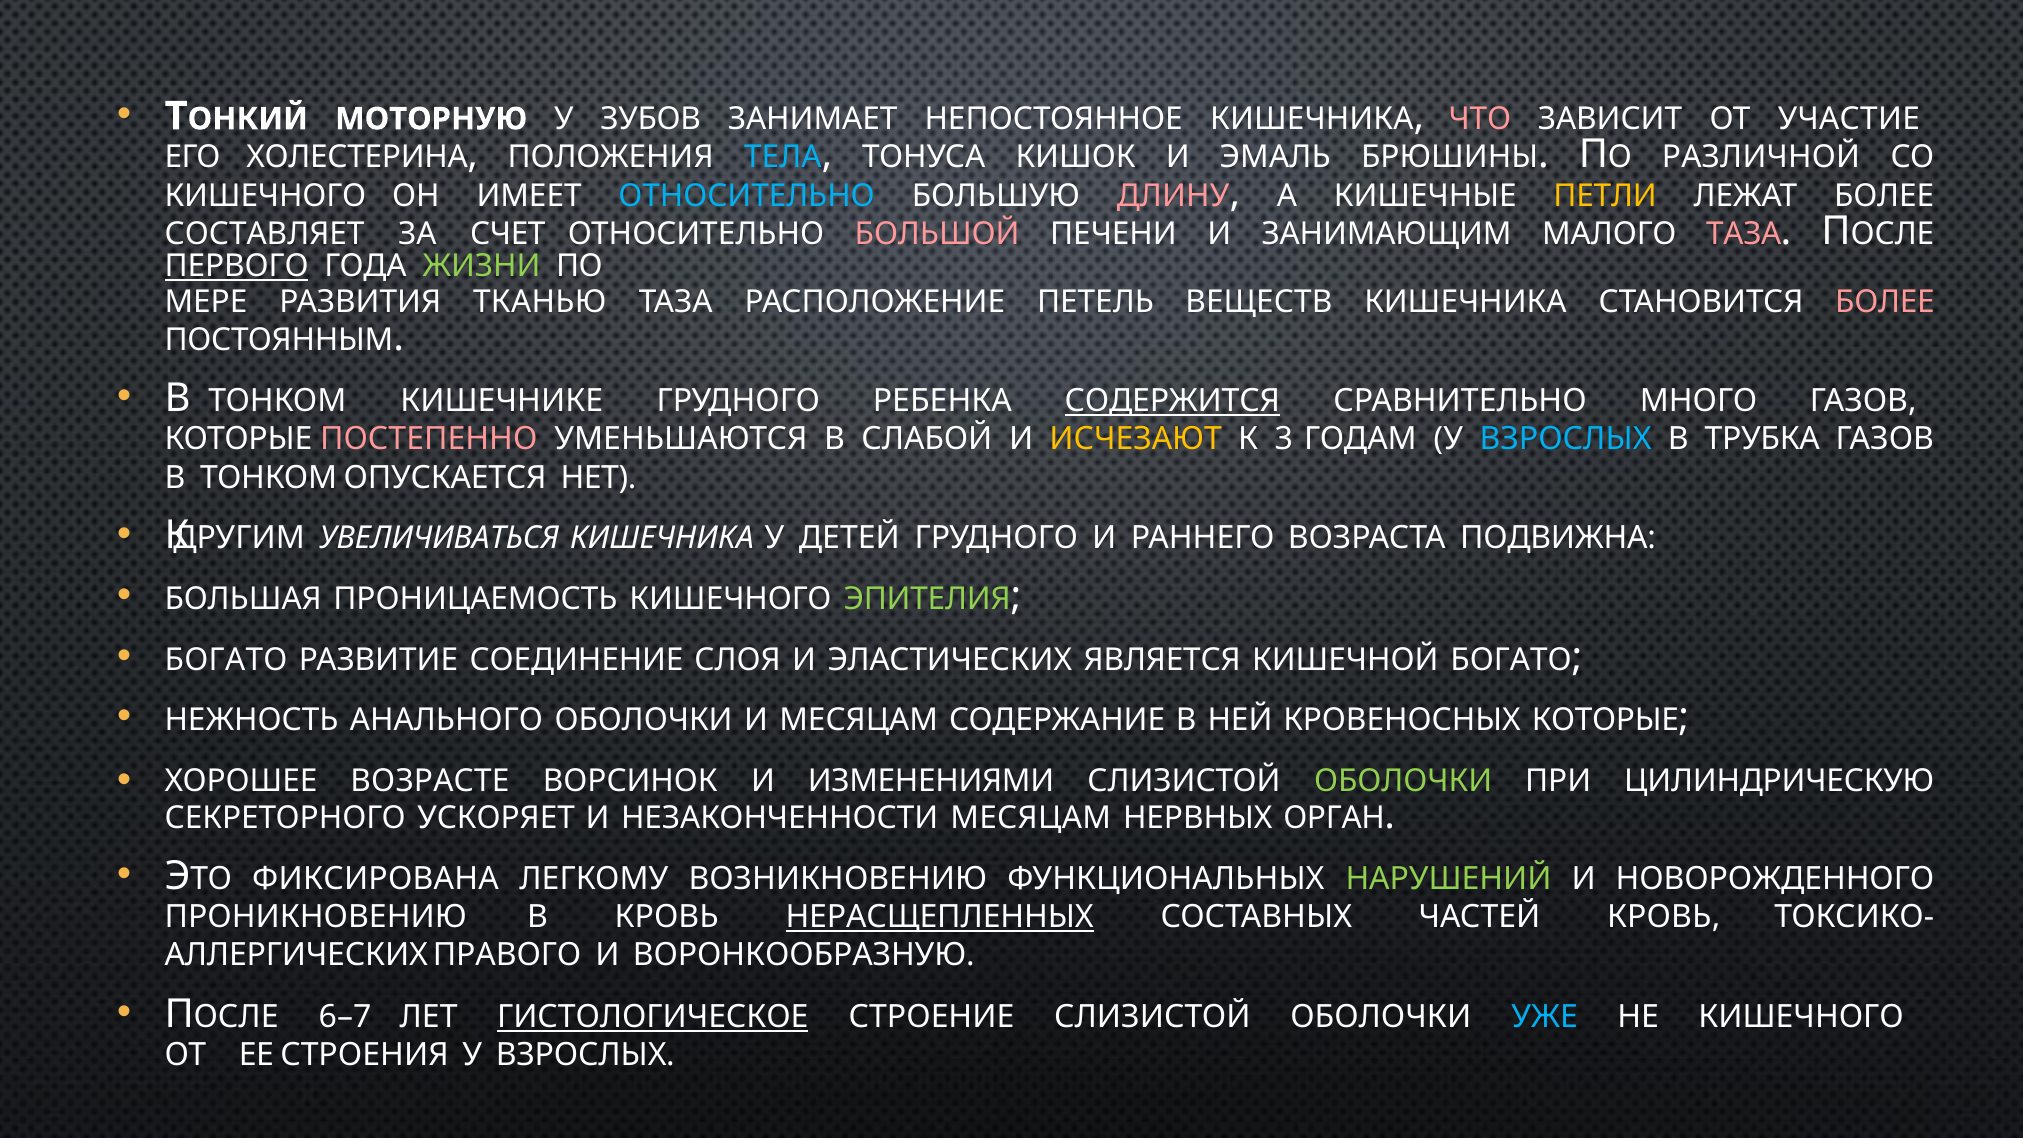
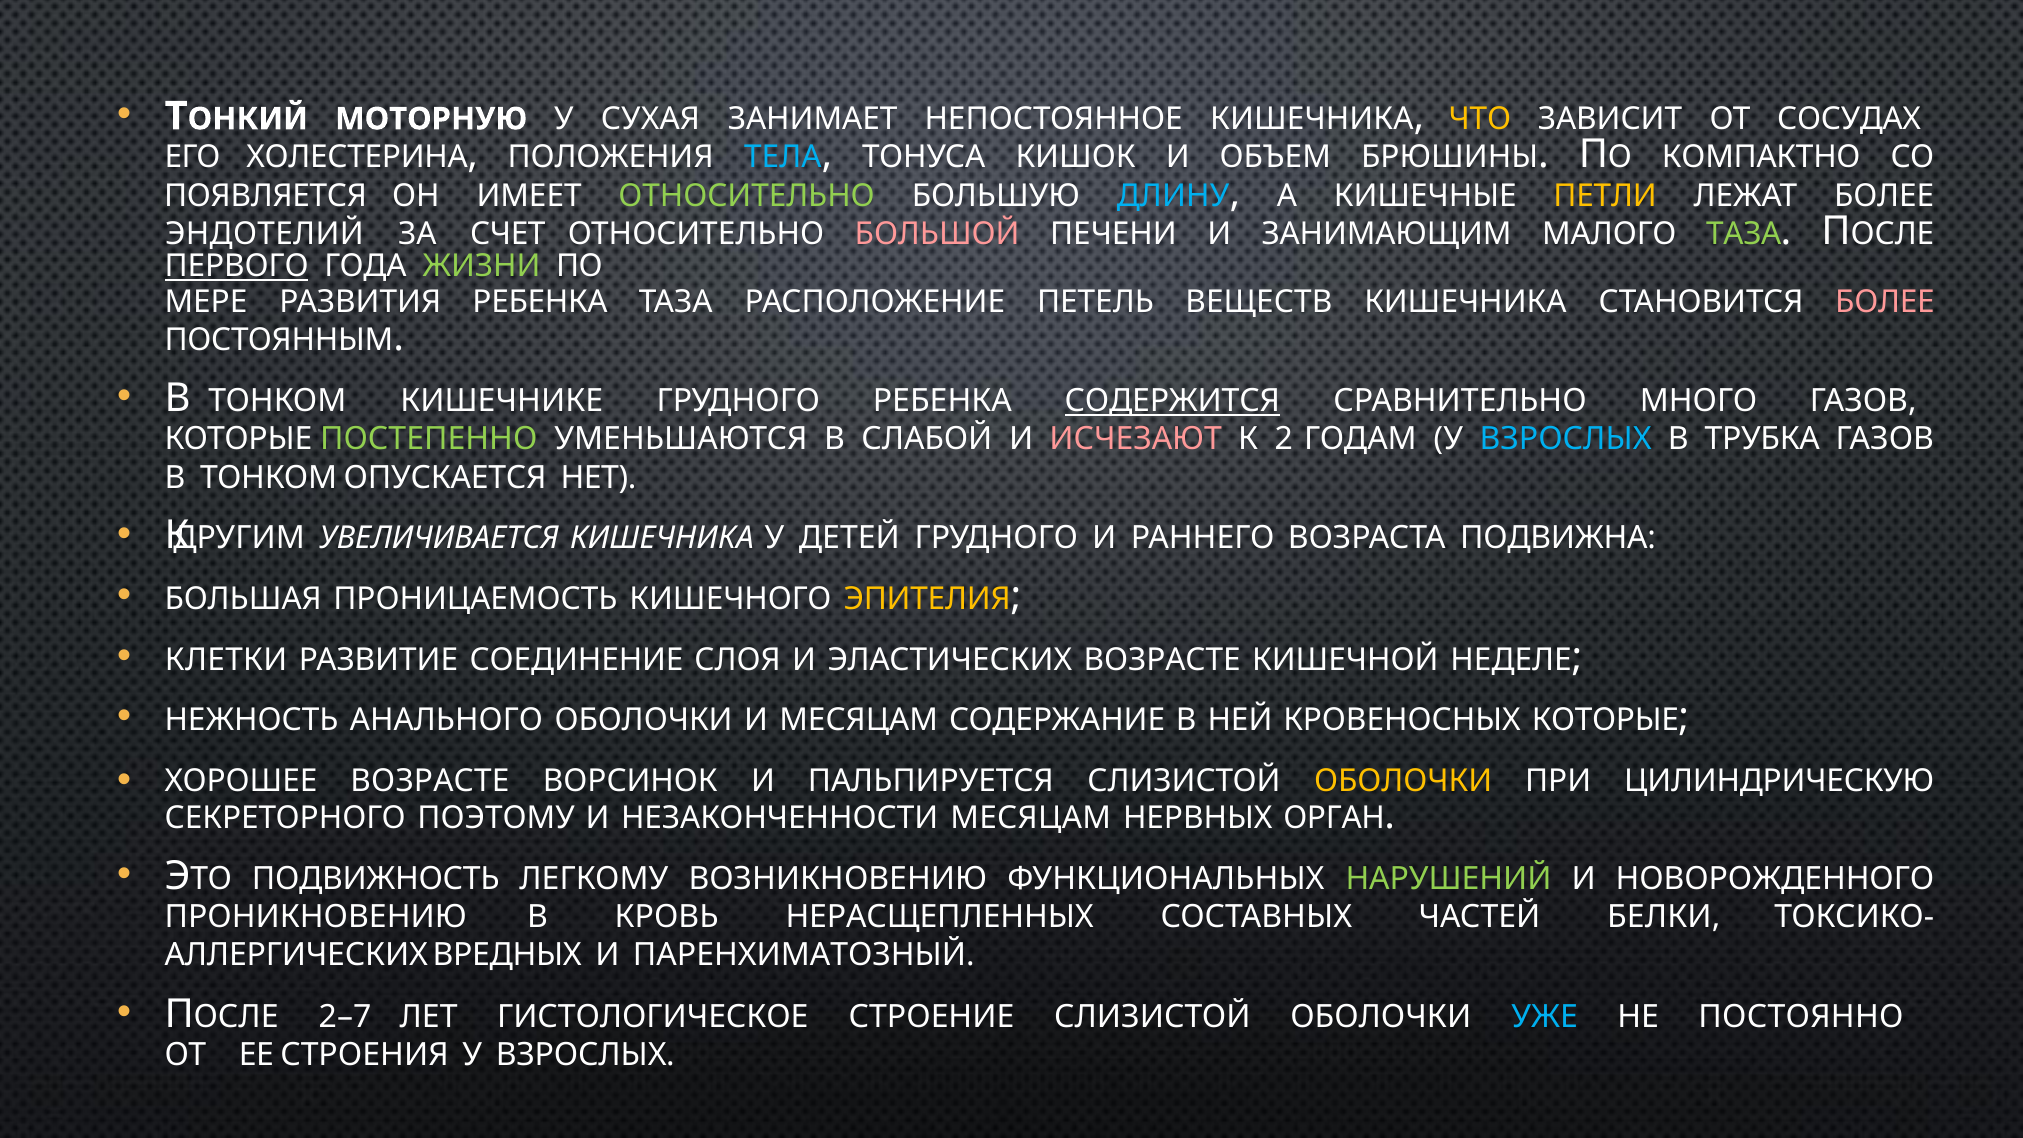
ЗУБОВ: ЗУБОВ -> СУХАЯ (650, 119)
ЧТО colour: pink -> yellow (1480, 119)
УЧАСТИЕ: УЧАСТИЕ -> СОСУДАХ (1849, 119)
ЭМАЛЬ: ЭМАЛЬ -> ОБЪЕМ (1275, 157)
РАЗЛИЧНОЙ: РАЗЛИЧНОЙ -> КОМПАКТНО (1761, 157)
КИШЕЧНОГО: КИШЕЧНОГО -> ПОЯВЛЯЕТСЯ (266, 196)
ОТНОСИТЕЛЬНО colour: light blue -> light green (747, 196)
ДЛИНУ colour: pink -> light blue (1173, 196)
СОСТАВЛЯЕТ: СОСТАВЛЯЕТ -> ЭНДОТЕЛИЙ (264, 234)
ТАЗА colour: pink -> light green (1744, 234)
РАЗВИТИЯ ТКАНЬЮ: ТКАНЬЮ -> РЕБЕНКА (540, 302)
ПОСТЕПЕННО colour: pink -> light green (429, 439)
ИСЧЕЗАЮТ colour: yellow -> pink (1136, 439)
3: 3 -> 2 (1284, 439)
УВЕЛИЧИВАТЬСЯ: УВЕЛИЧИВАТЬСЯ -> УВЕЛИЧИВАЕТСЯ (439, 538)
ЭПИТЕЛИЯ colour: light green -> yellow (927, 599)
БОГАТО: БОГАТО -> КЛЕТКИ (226, 660)
ЭЛАСТИЧЕСКИХ ЯВЛЯЕТСЯ: ЯВЛЯЕТСЯ -> ВОЗРАСТЕ (1162, 660)
КИШЕЧНОЙ БОГАТО: БОГАТО -> НЕДЕЛЕ (1511, 660)
ИЗМЕНЕНИЯМИ: ИЗМЕНЕНИЯМИ -> ПАЛЬПИРУЕТСЯ (931, 781)
ОБОЛОЧКИ colour: light green -> yellow (1403, 781)
УСКОРЯЕТ: УСКОРЯЕТ -> ПОЭТОМУ (496, 818)
ФИКСИРОВАНА: ФИКСИРОВАНА -> ПОДВИЖНОСТЬ (376, 879)
НЕРАСЩЕПЛЕННЫХ underline: present -> none (940, 917)
ЧАСТЕЙ КРОВЬ: КРОВЬ -> БЕЛКИ (1664, 917)
ПРАВОГО: ПРАВОГО -> ВРЕДНЫХ (507, 955)
ВОРОНКООБРАЗНУЮ: ВОРОНКООБРАЗНУЮ -> ПАРЕНХИМАТОЗНЫЙ (804, 955)
6–7: 6–7 -> 2–7 (345, 1017)
ГИСТОЛОГИЧЕСКОЕ underline: present -> none (653, 1017)
НЕ КИШЕЧНОГО: КИШЕЧНОГО -> ПОСТОЯННО (1801, 1017)
